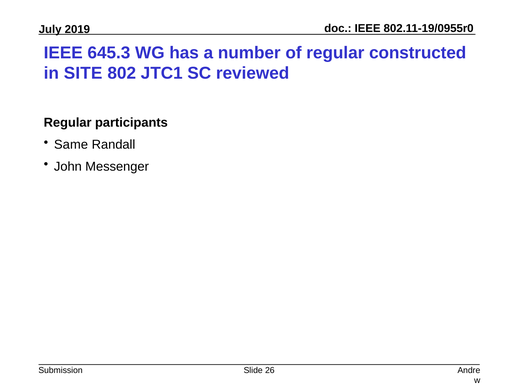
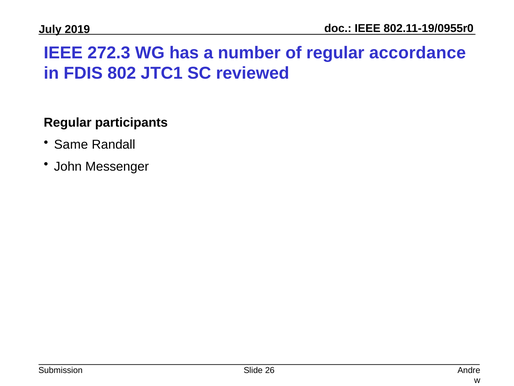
645.3: 645.3 -> 272.3 (109, 53)
constructed: constructed -> accordance (418, 53)
SITE: SITE -> FDIS (83, 73)
